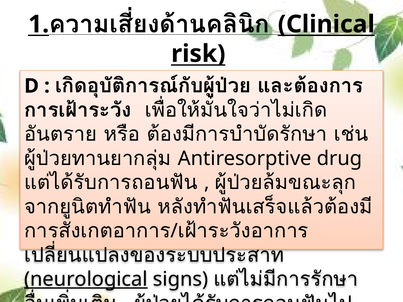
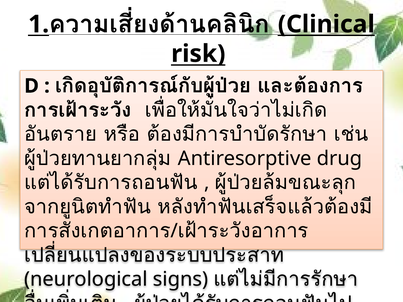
neurological underline: present -> none (86, 279)
